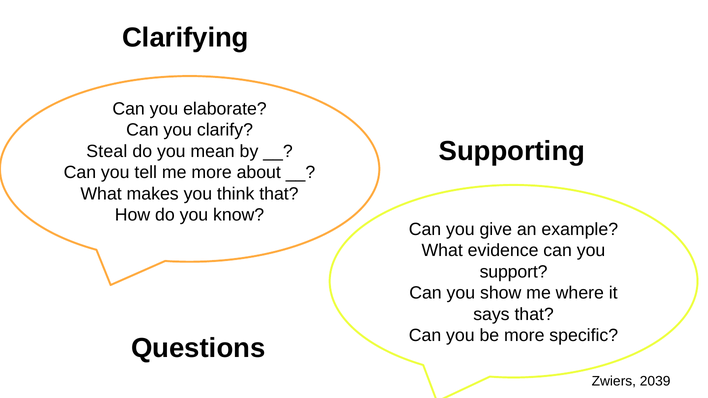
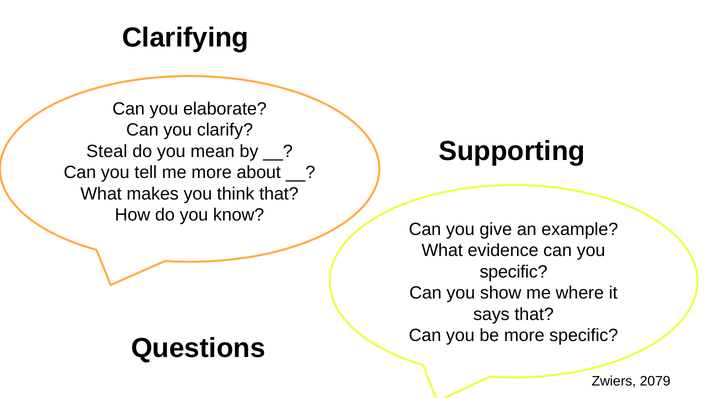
support: support -> specific (514, 272)
2039: 2039 -> 2079 (655, 382)
